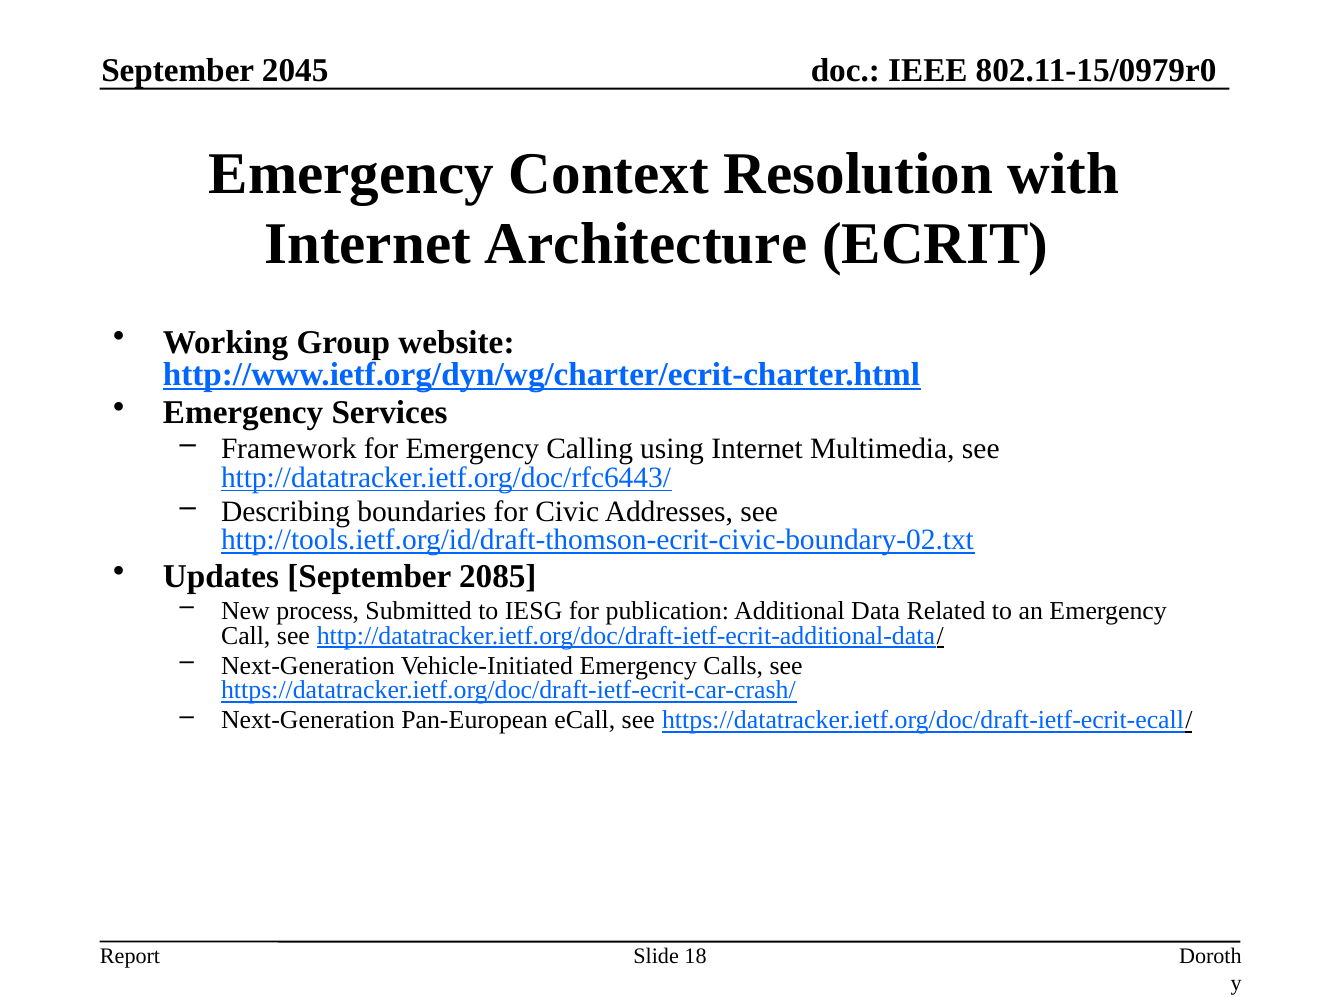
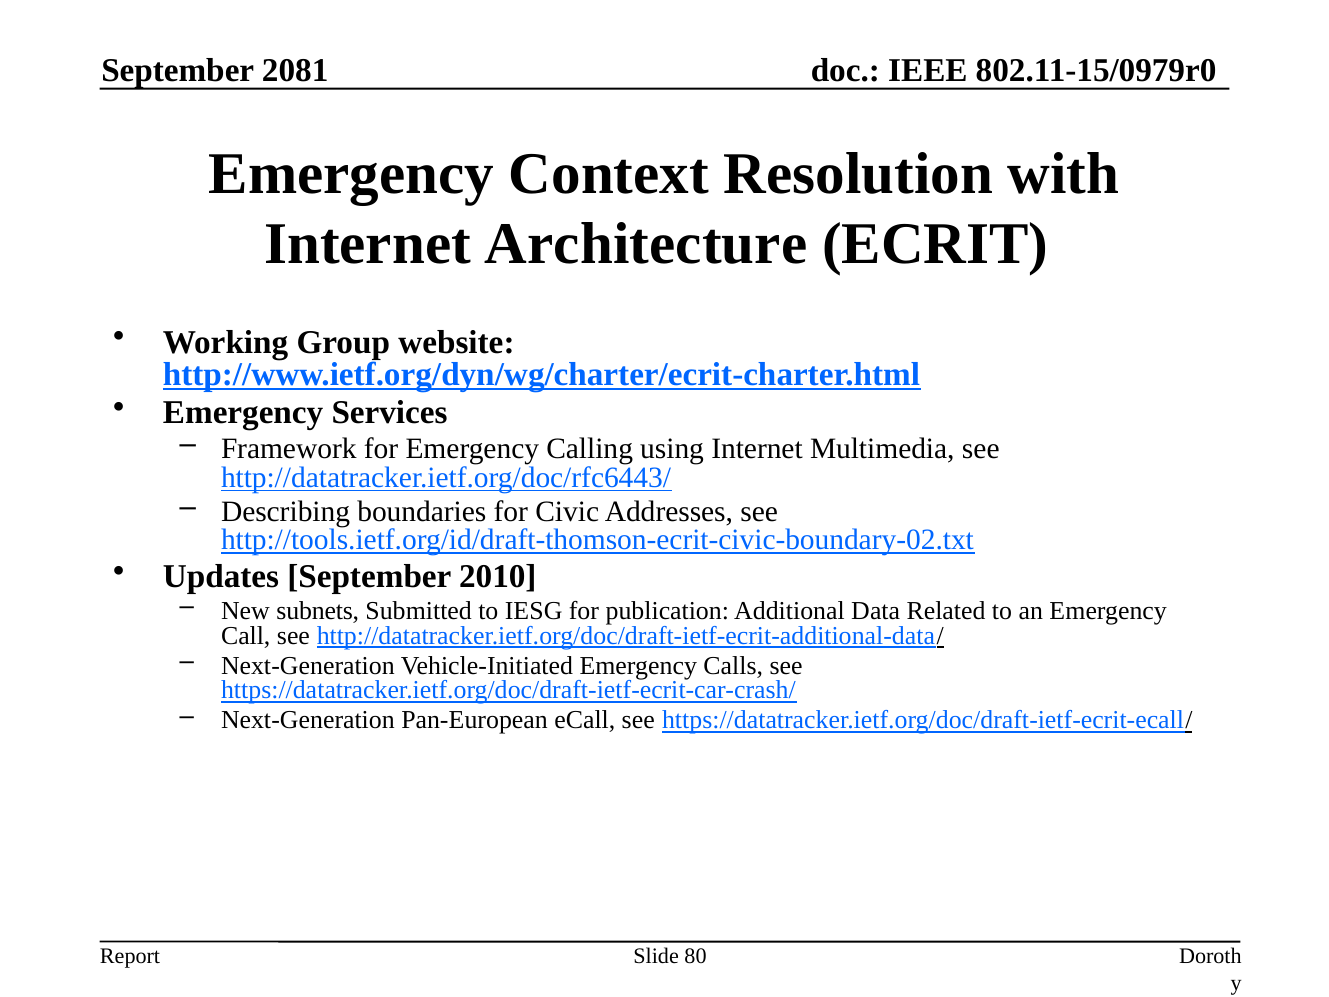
2045: 2045 -> 2081 (295, 71)
2085: 2085 -> 2010 (498, 577)
process: process -> subnets (318, 611)
18: 18 -> 80 (696, 956)
